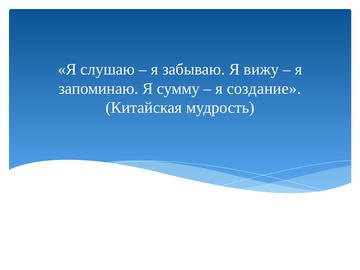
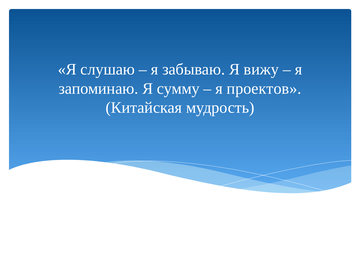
создание: создание -> проектов (264, 88)
